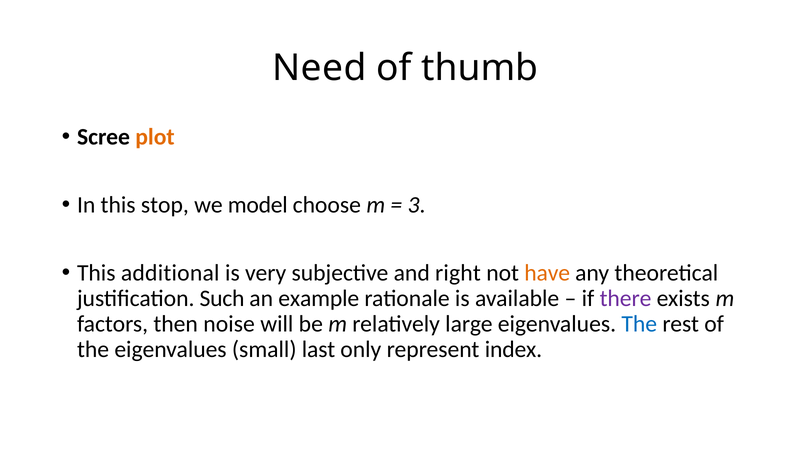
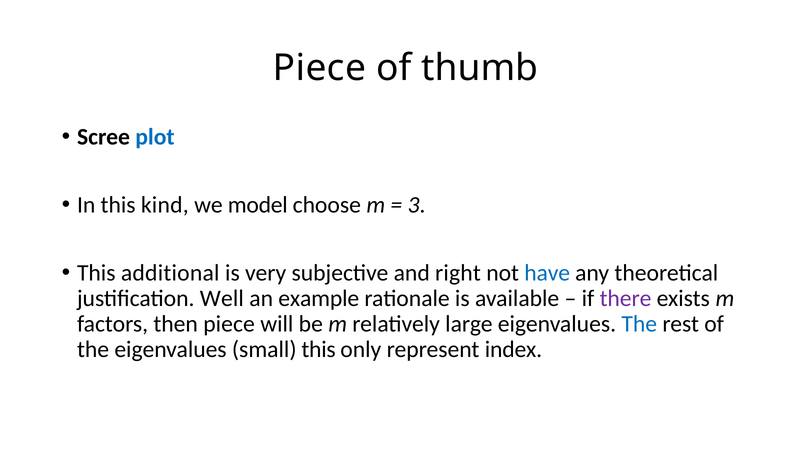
Need: Need -> Piece (319, 68)
plot colour: orange -> blue (155, 137)
stop: stop -> kind (165, 205)
have colour: orange -> blue (547, 273)
Such: Such -> Well (222, 298)
then noise: noise -> piece (229, 324)
small last: last -> this (319, 349)
